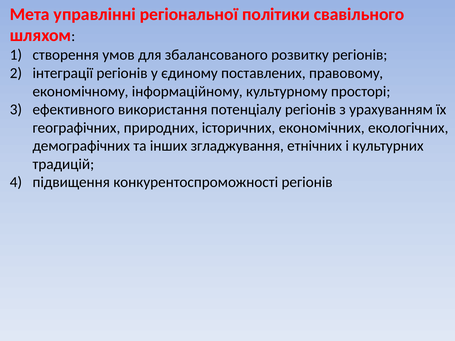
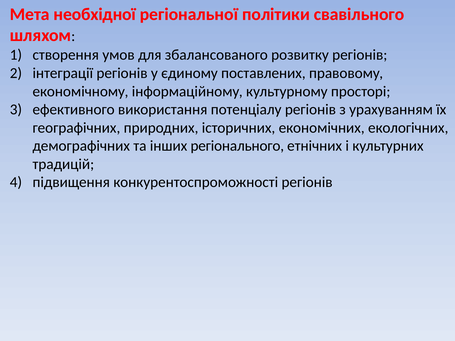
управлінні: управлінні -> необхідної (95, 14)
згладжування: згладжування -> регіонального (237, 146)
